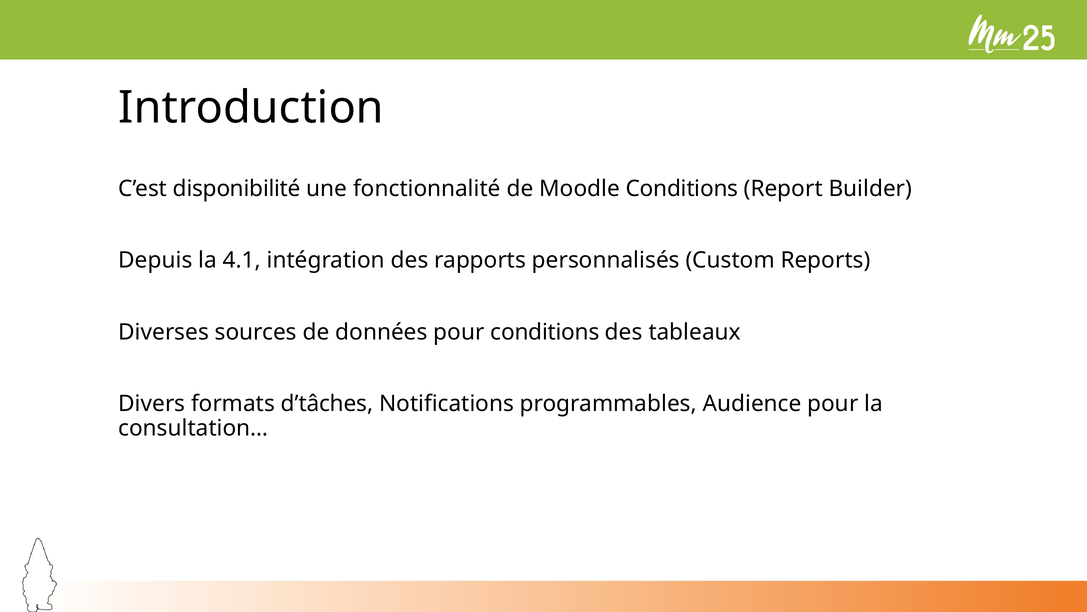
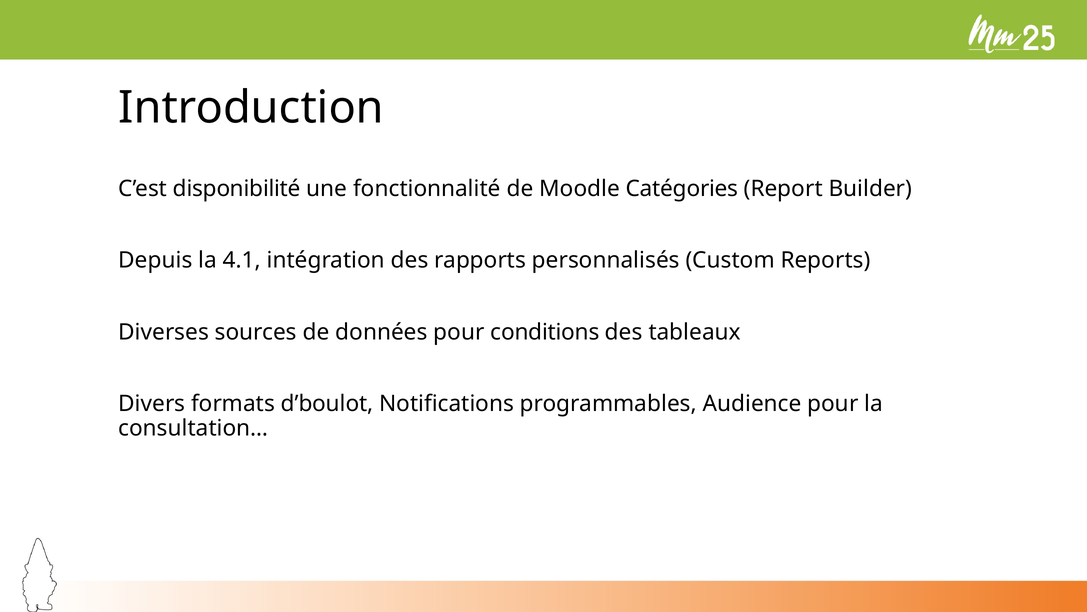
Moodle Conditions: Conditions -> Catégories (682, 189)
d’tâches: d’tâches -> d’boulot (327, 403)
